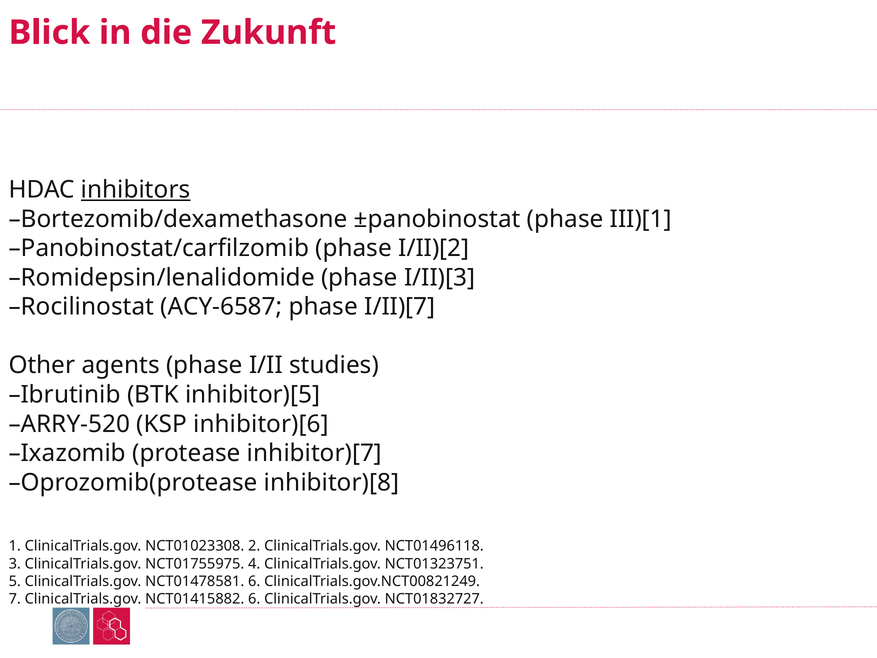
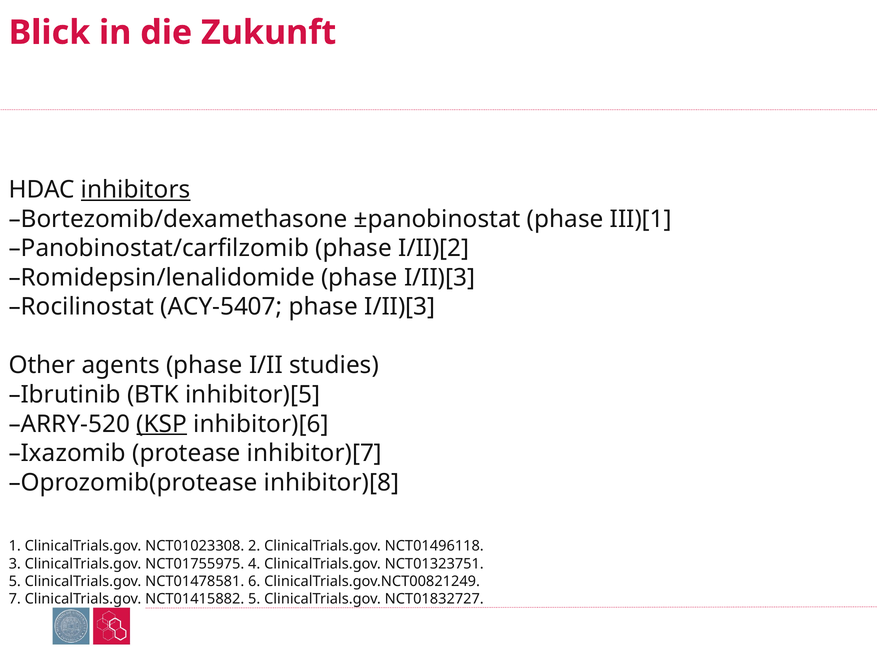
ACY-6587: ACY-6587 -> ACY-5407 (221, 307)
I/II)[7: I/II)[7 -> I/II)[3 (400, 307)
KSP underline: none -> present (162, 424)
NCT01415882 6: 6 -> 5 (254, 599)
